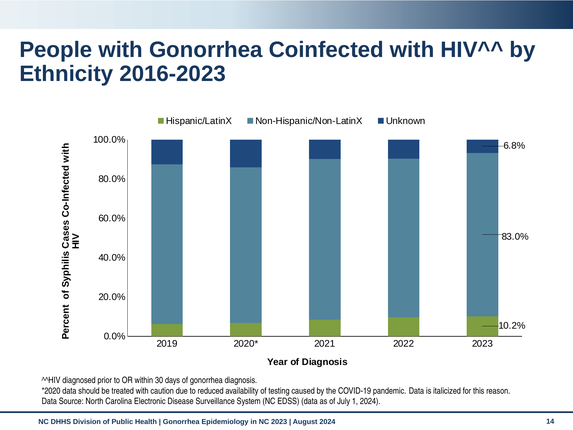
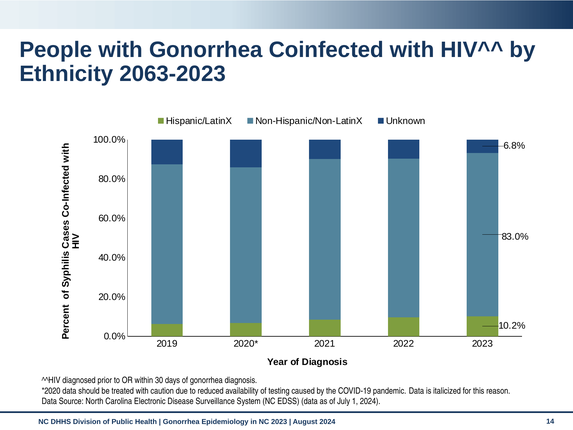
2016-2023: 2016-2023 -> 2063-2023 (173, 74)
